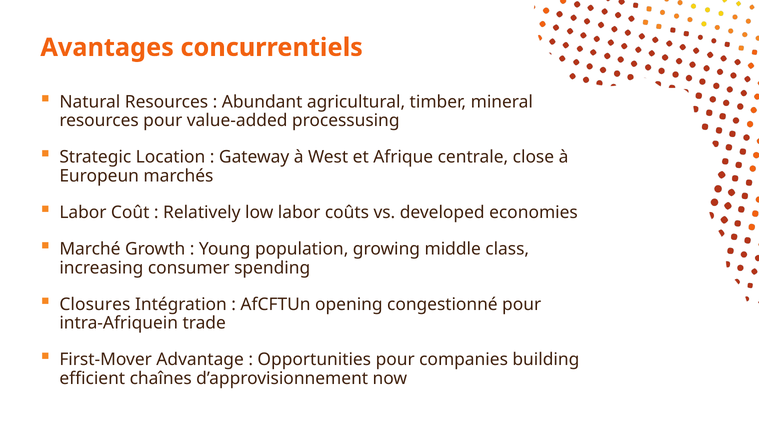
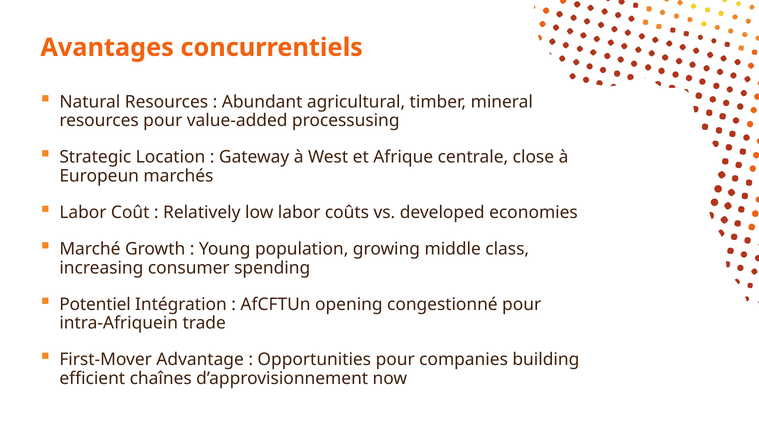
Closures: Closures -> Potentiel (95, 304)
